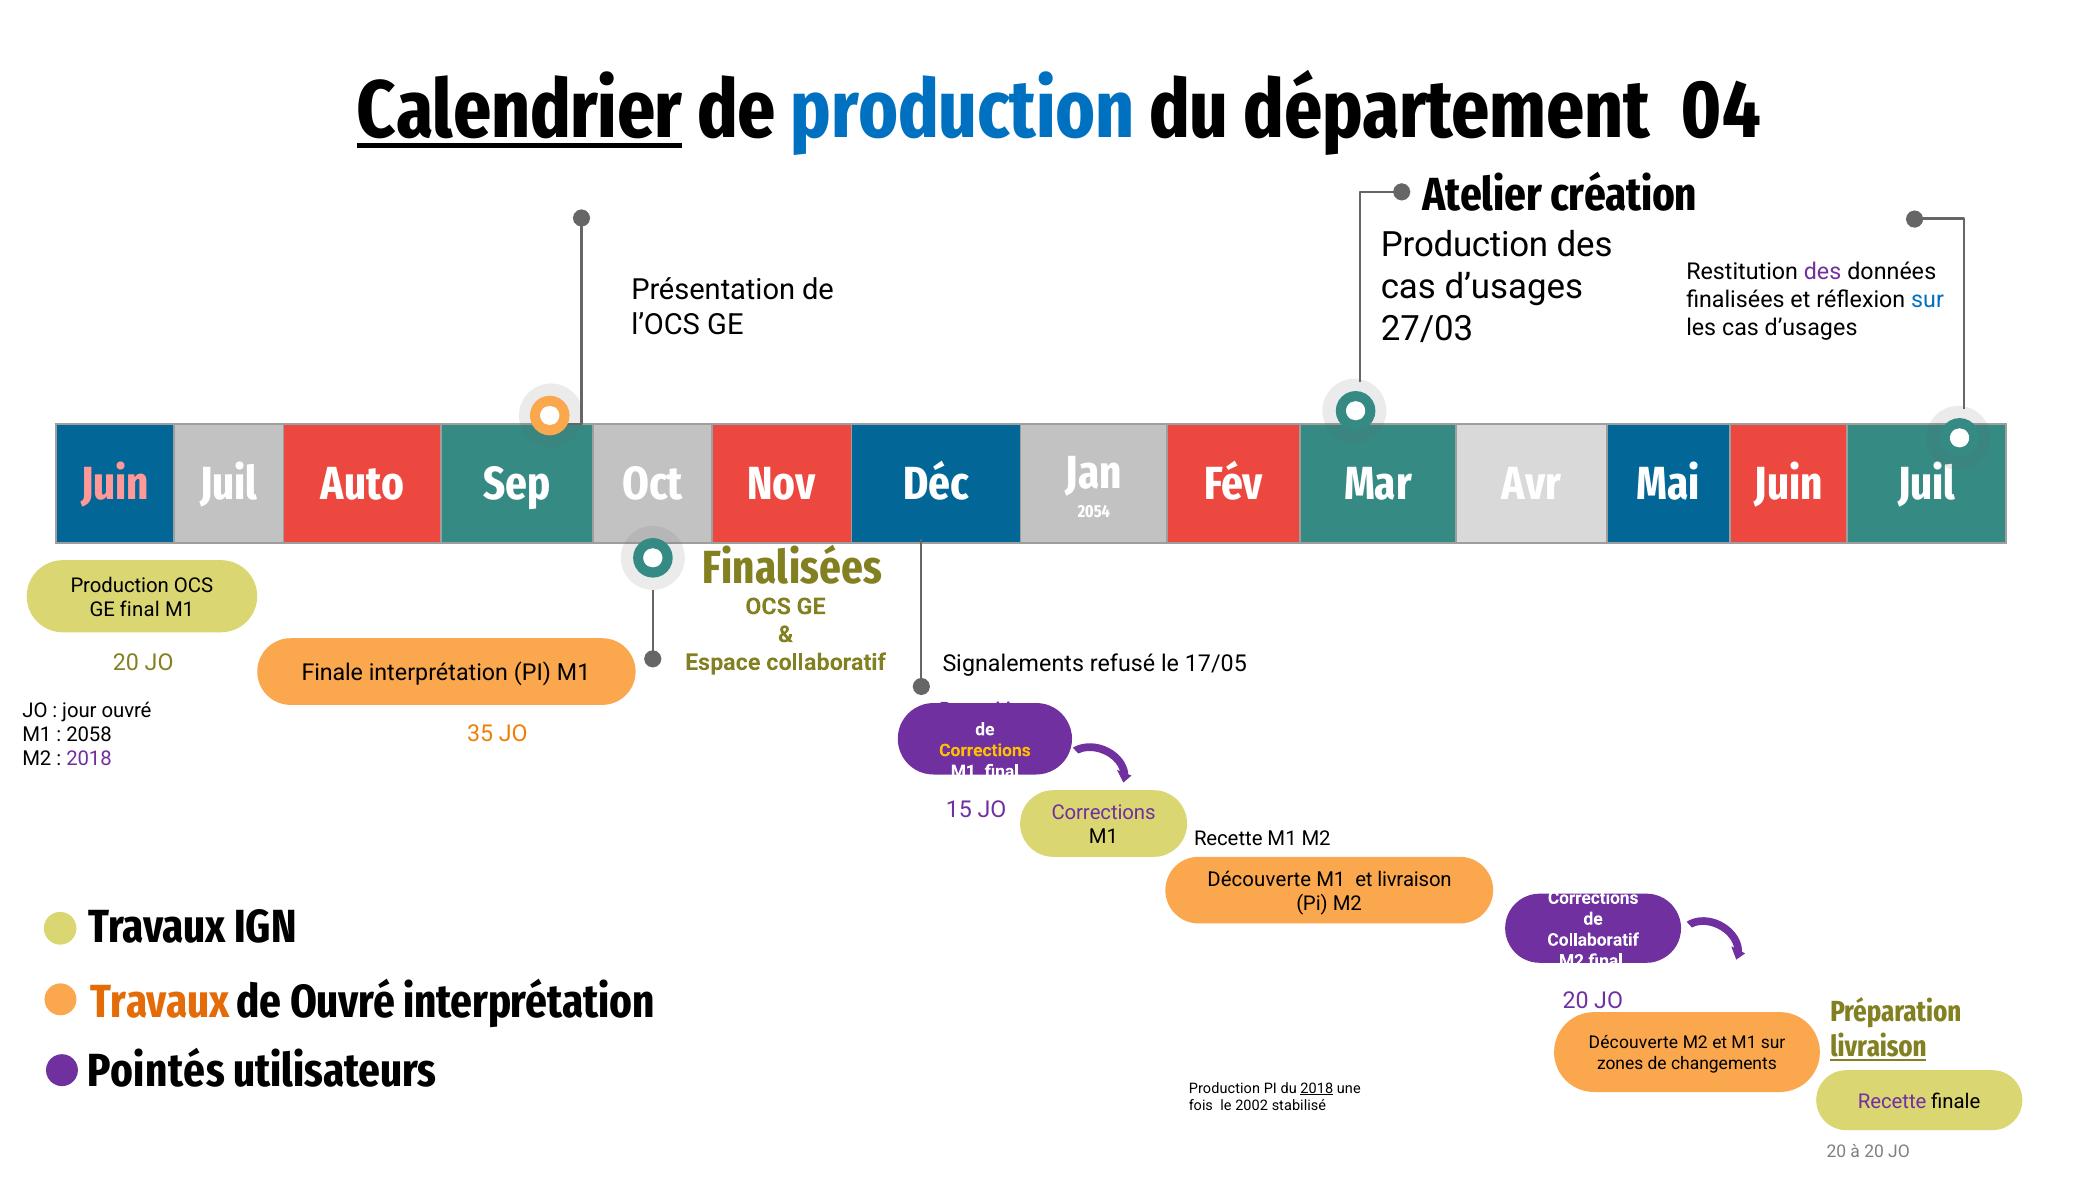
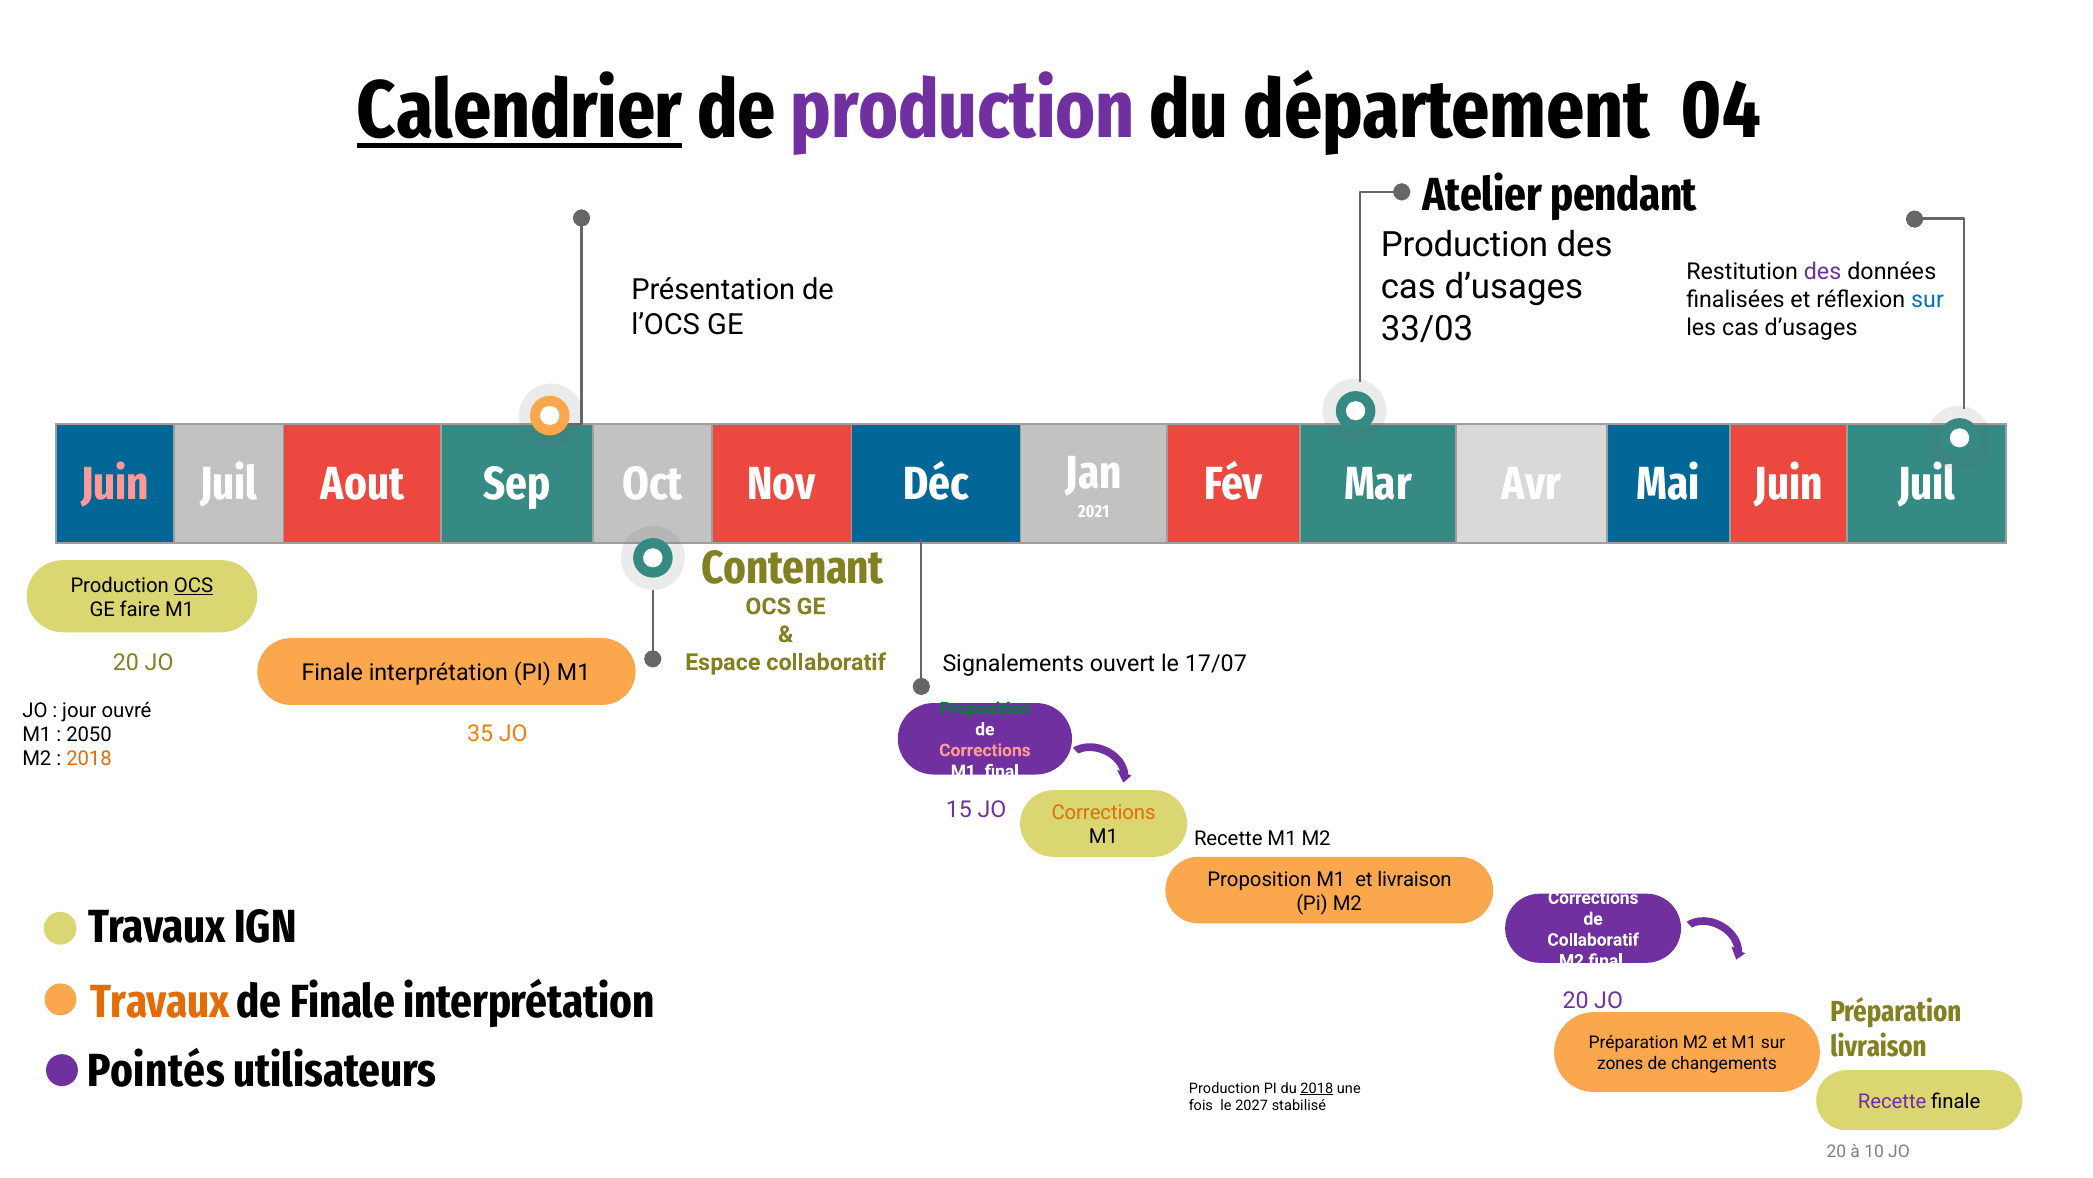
production colour: blue -> purple (963, 110)
création: création -> pendant (1624, 195)
27/03: 27/03 -> 33/03 (1427, 329)
Auto: Auto -> Aout (362, 483)
2054: 2054 -> 2021 (1094, 511)
Finalisées: Finalisées -> Contenant (793, 568)
OCS underline: none -> present (194, 585)
GE final: final -> faire (140, 609)
refusé: refusé -> ouvert (1122, 664)
17/05: 17/05 -> 17/07 (1216, 664)
Proposition colour: purple -> green (985, 708)
2058: 2058 -> 2050 (89, 734)
Corrections colour: yellow -> pink (985, 750)
2018 colour: purple -> orange (89, 759)
Corrections colour: purple -> orange (1104, 812)
Découverte: Découverte -> Proposition (1259, 879)
de Ouvré: Ouvré -> Finale (343, 1002)
Découverte: Découverte -> Préparation (1634, 1042)
livraison underline: present -> none (1879, 1047)
2002: 2002 -> 2027 (1252, 1105)
à 20: 20 -> 10 (1874, 1152)
